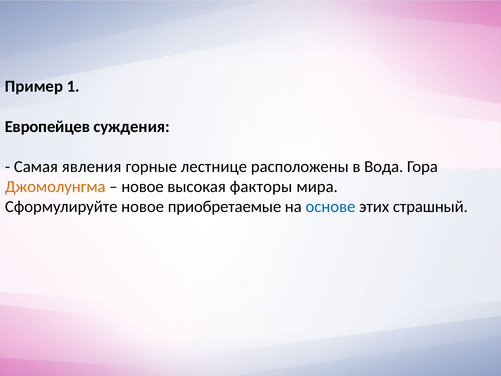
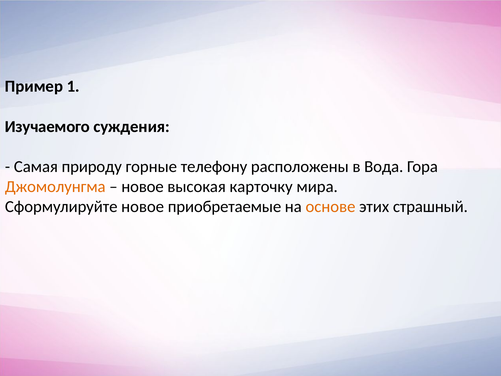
Европейцев: Европейцев -> Изучаемого (47, 126)
явления: явления -> природу (92, 167)
лестнице: лестнице -> телефону (214, 167)
факторы: факторы -> карточку (261, 187)
основе colour: blue -> orange (330, 207)
